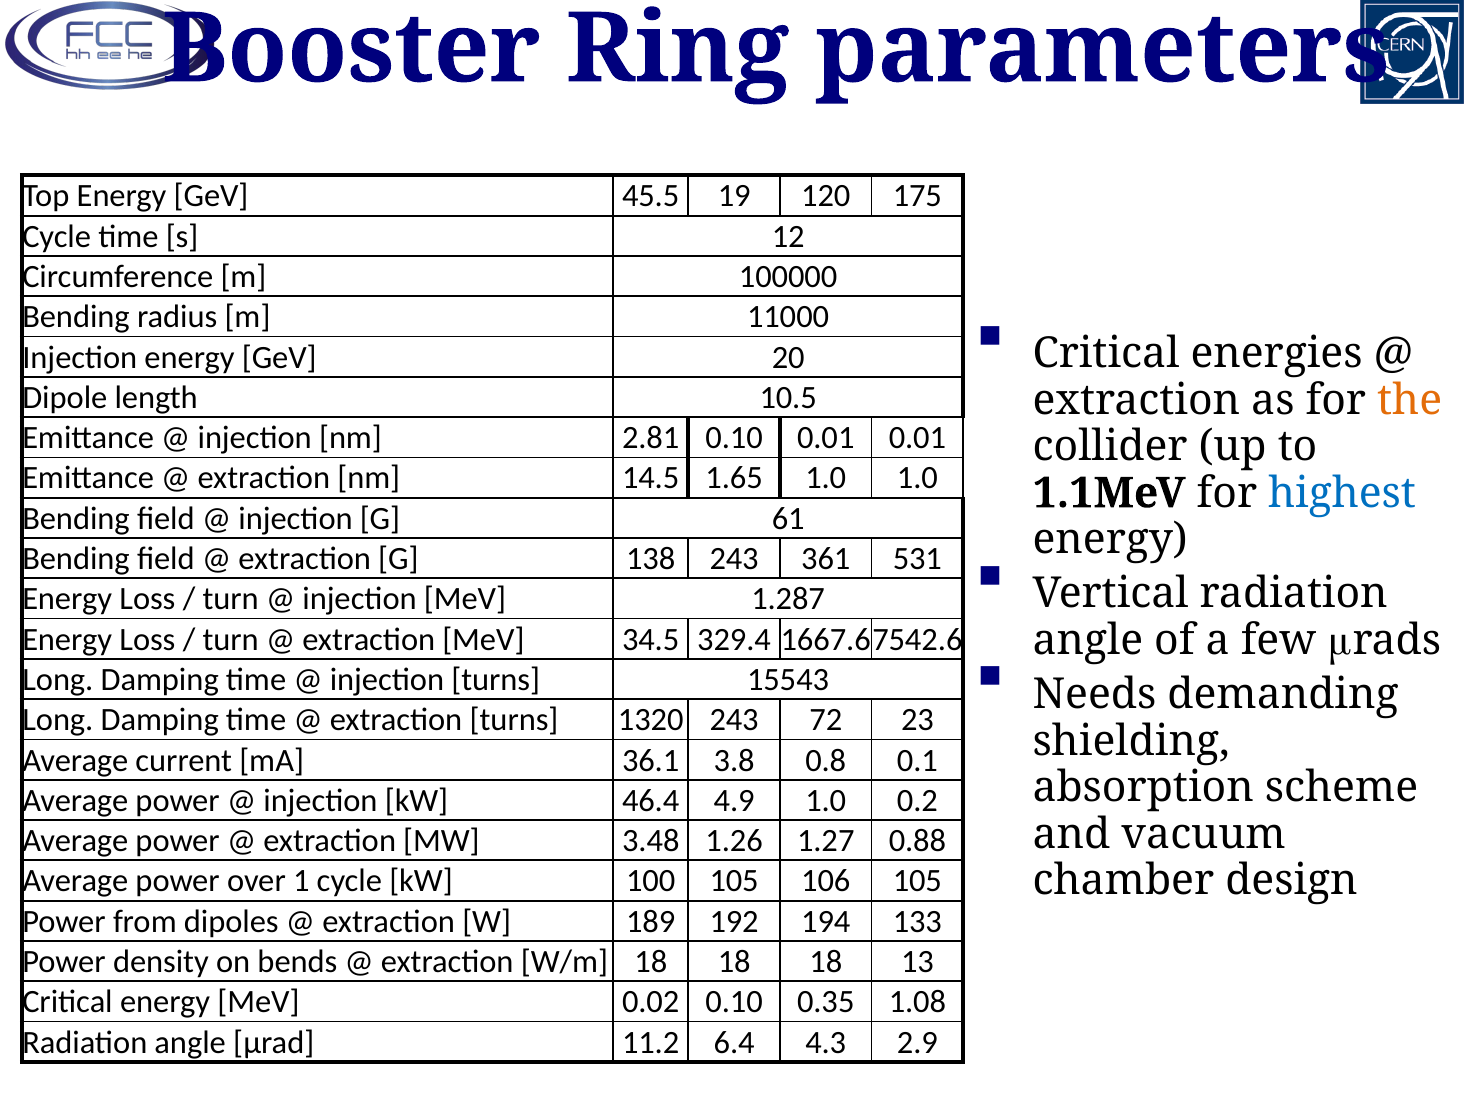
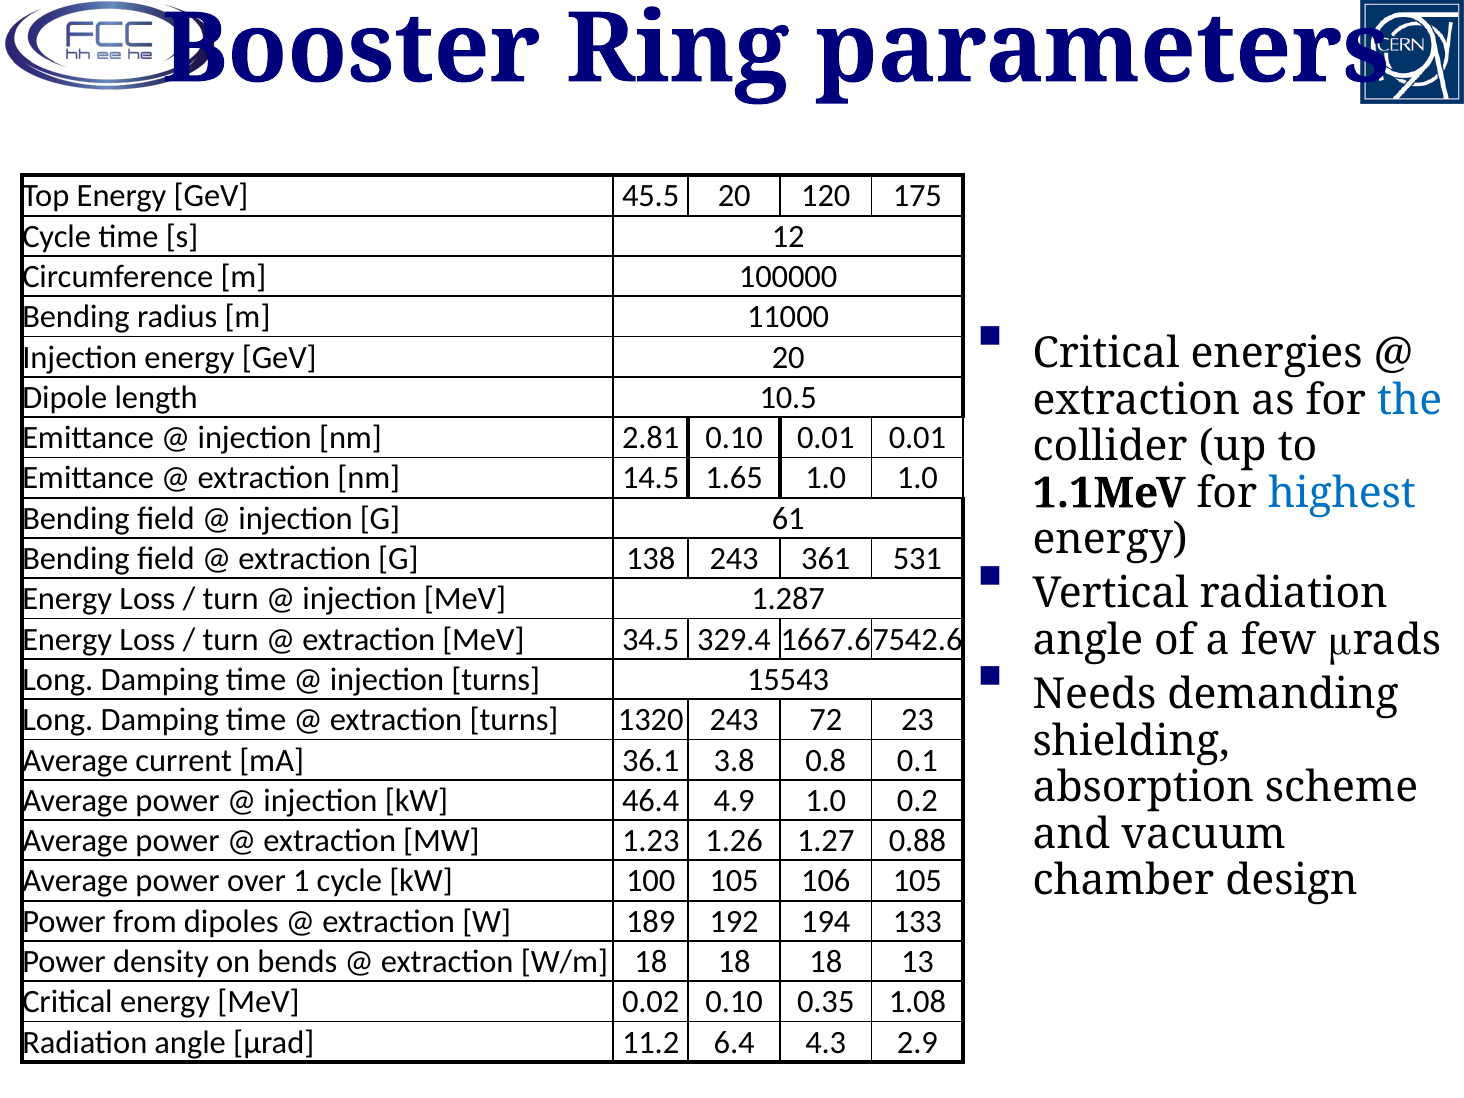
45.5 19: 19 -> 20 (734, 196)
the colour: orange -> blue (1410, 400)
3.48: 3.48 -> 1.23 (651, 841)
